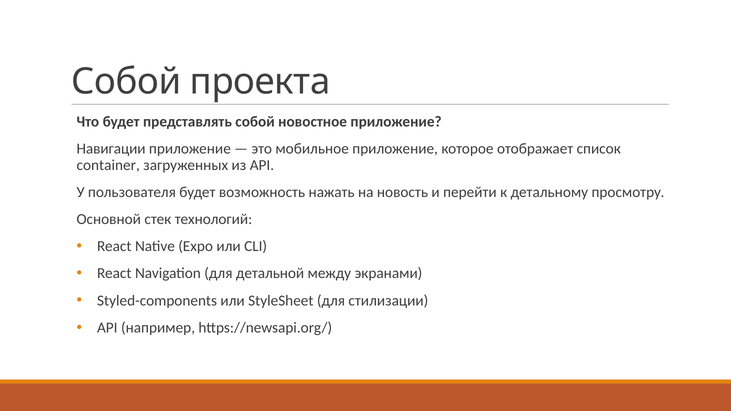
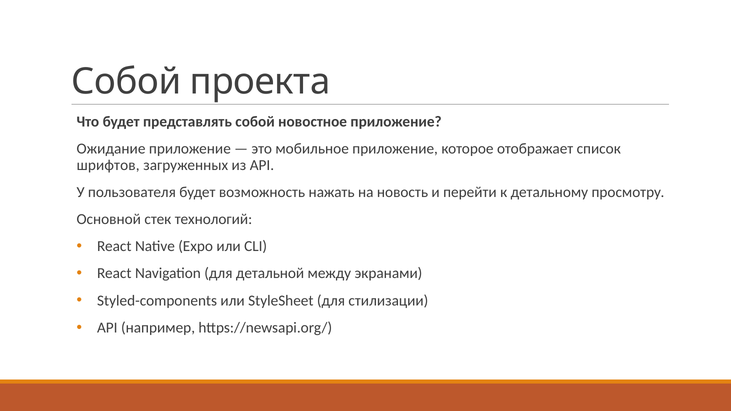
Навигации: Навигации -> Ожидание (111, 149)
container: container -> шрифтов (108, 165)
